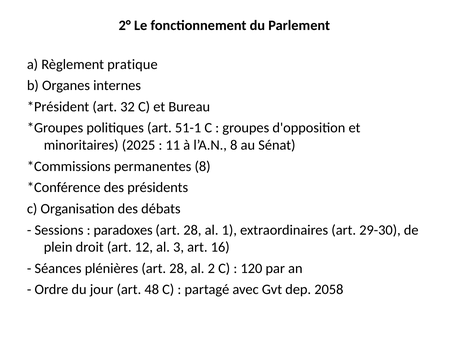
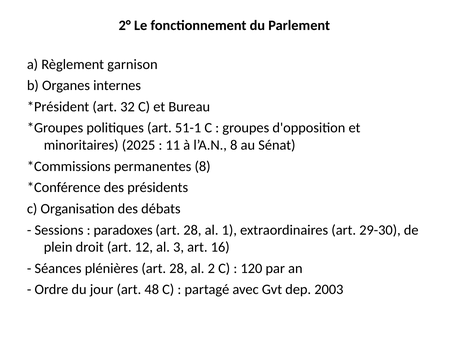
pratique: pratique -> garnison (132, 64)
2058: 2058 -> 2003 (329, 289)
